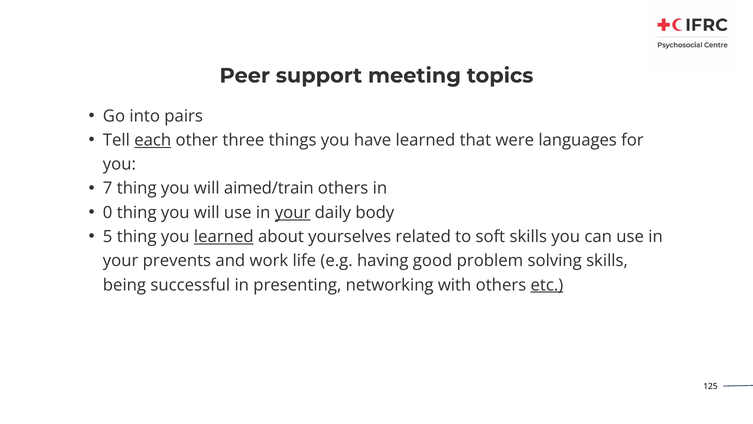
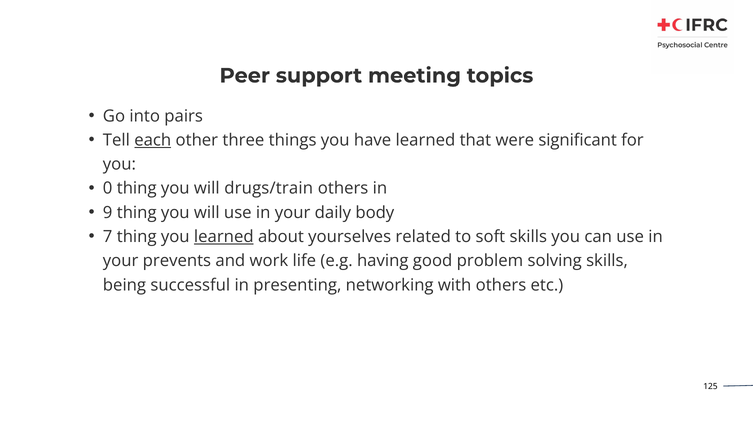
languages: languages -> significant (578, 140)
7: 7 -> 0 (108, 188)
aimed/train: aimed/train -> drugs/train (269, 188)
0: 0 -> 9 (108, 212)
your underline: present -> none (293, 212)
5: 5 -> 7 (108, 237)
etc underline: present -> none (547, 285)
